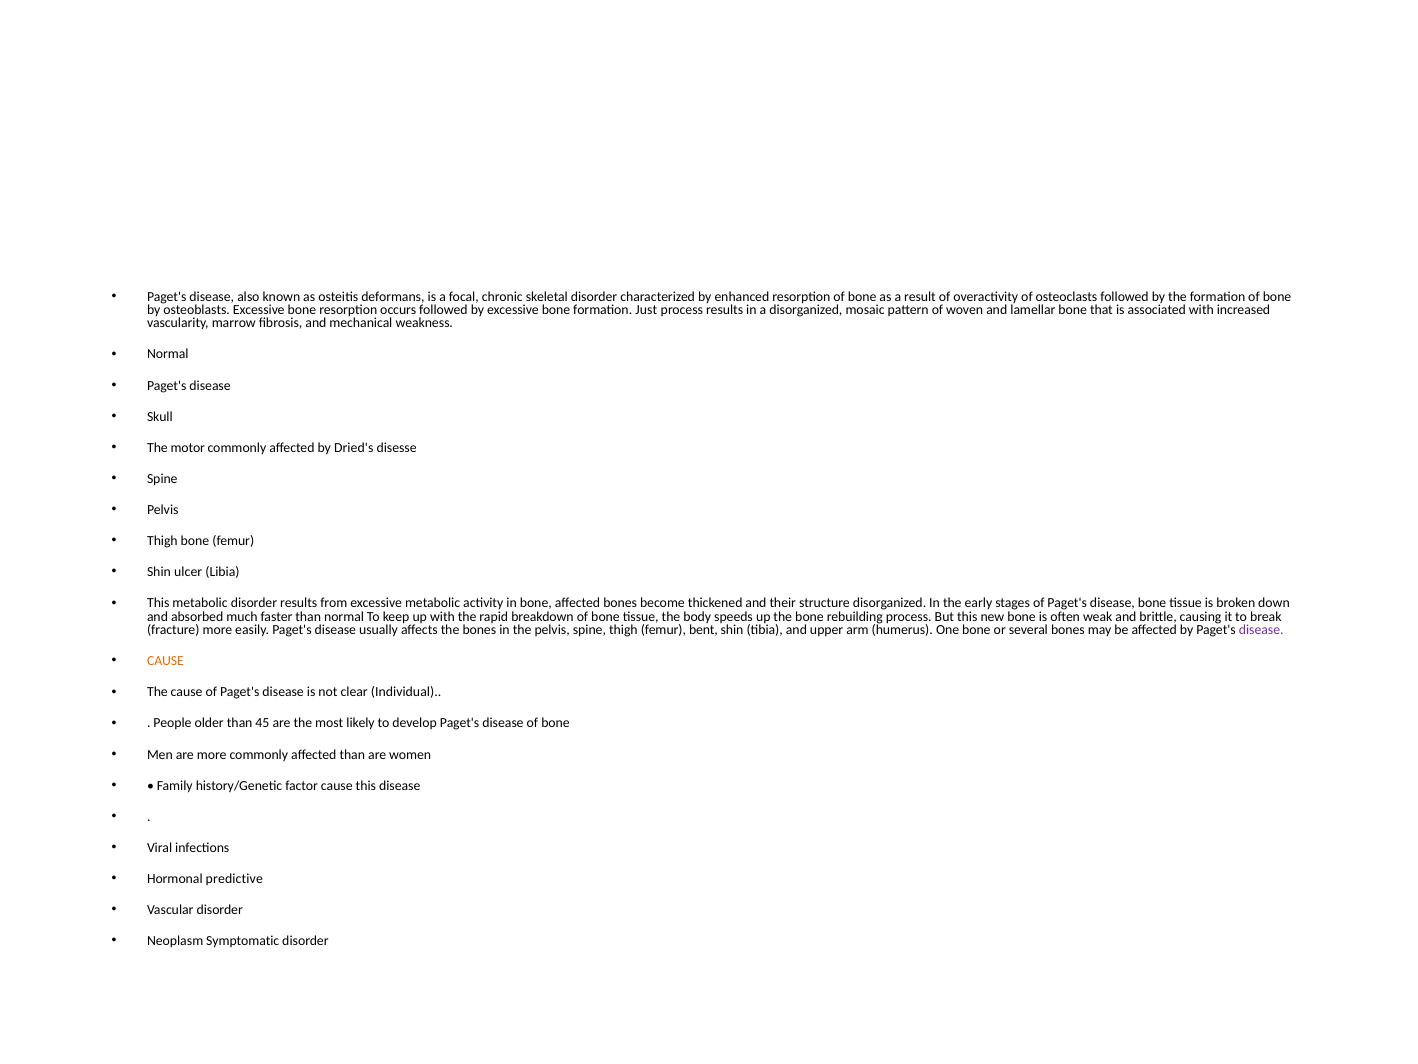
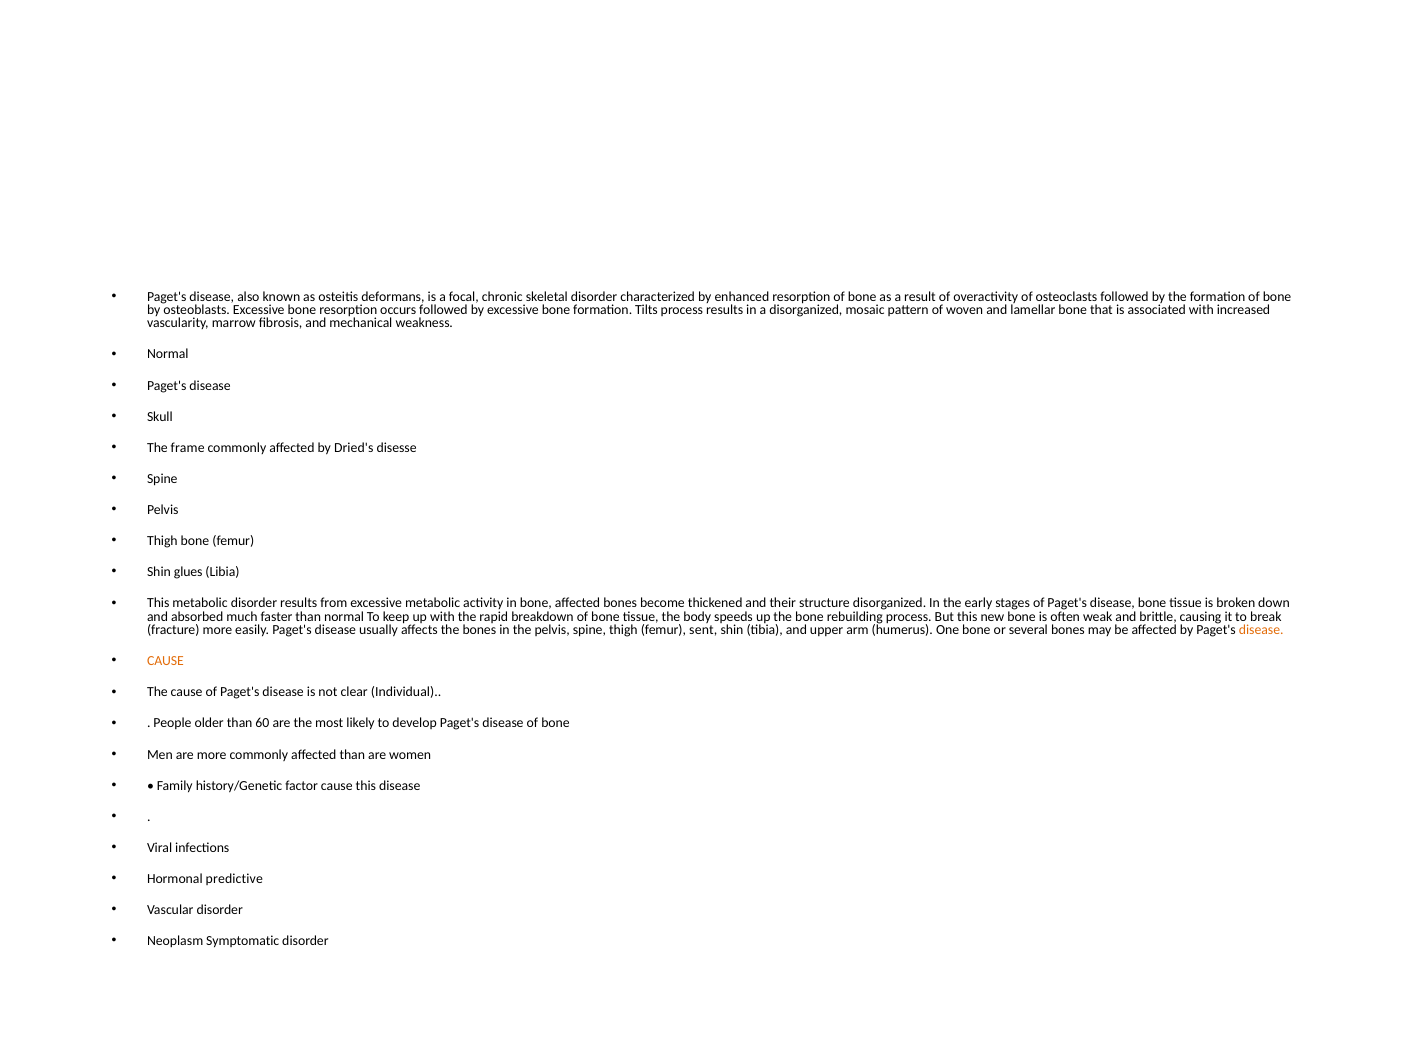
Just: Just -> Tilts (646, 310)
motor: motor -> frame (188, 448)
ulcer: ulcer -> glues (188, 572)
bent: bent -> sent (703, 630)
disease colour: purple -> orange (1261, 630)
45: 45 -> 60 (262, 723)
